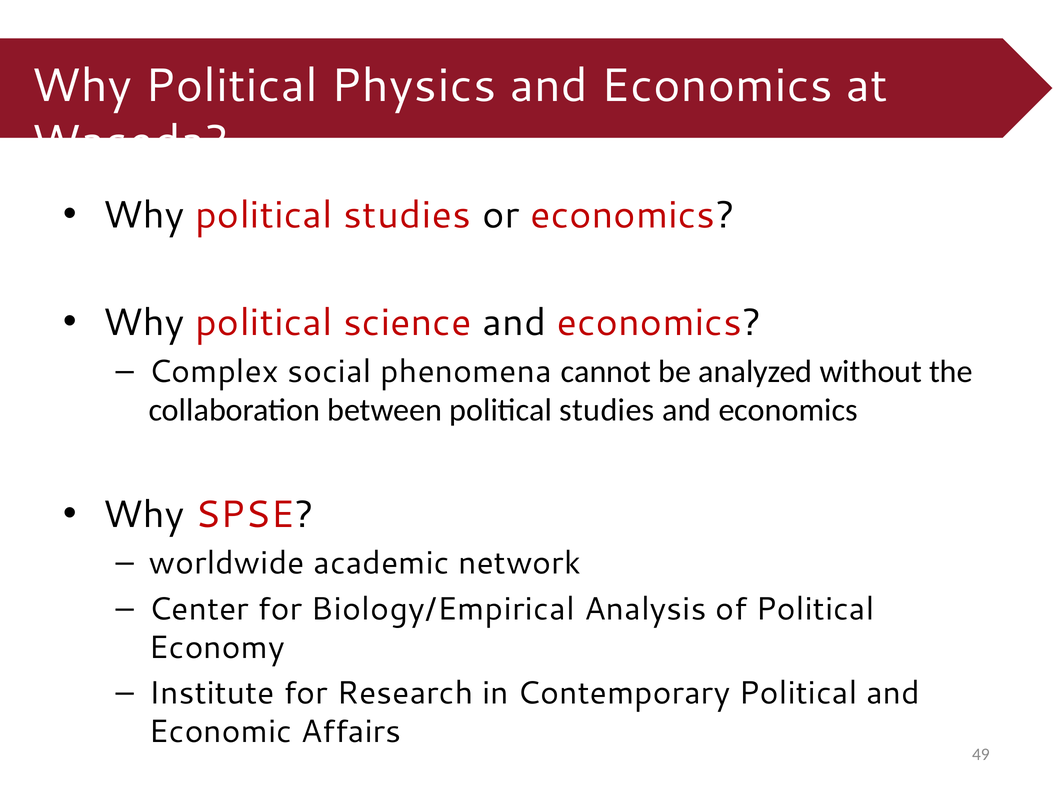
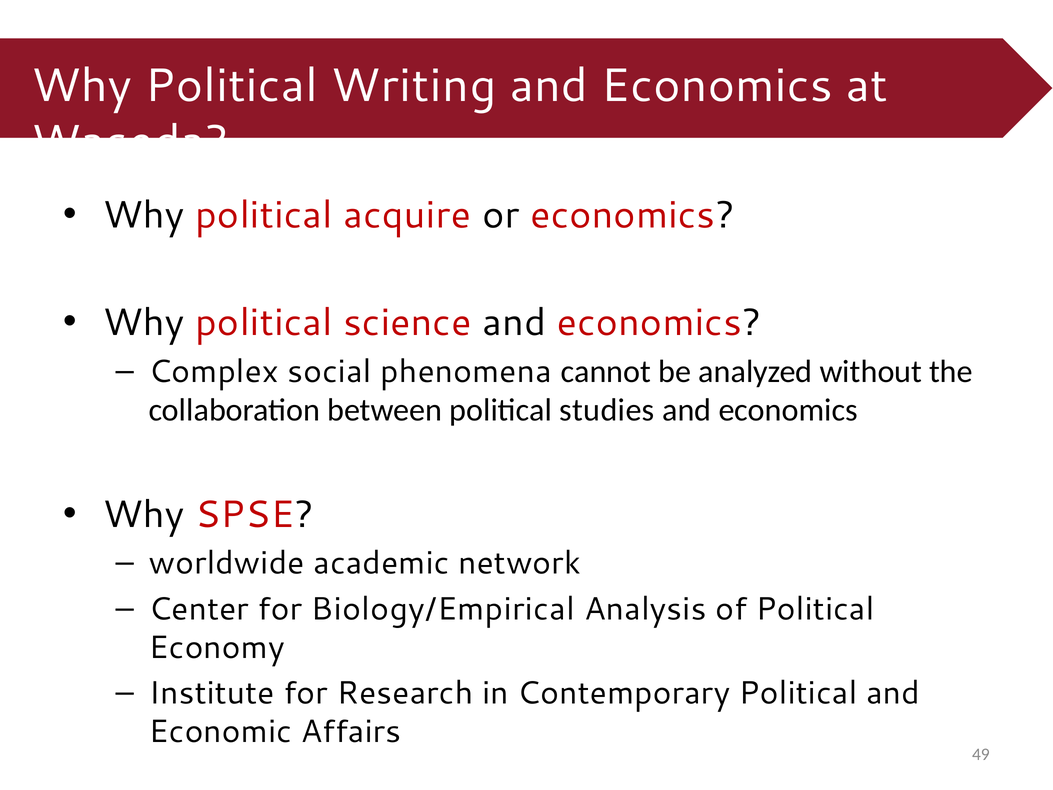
Physics: Physics -> Writing (414, 86)
Why political studies: studies -> acquire (407, 215)
